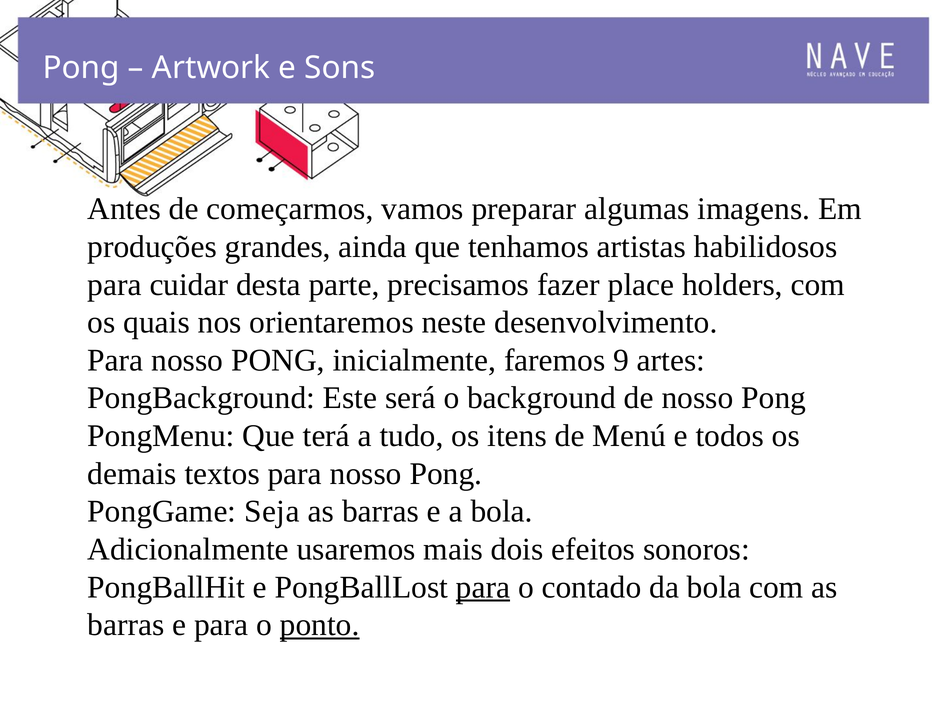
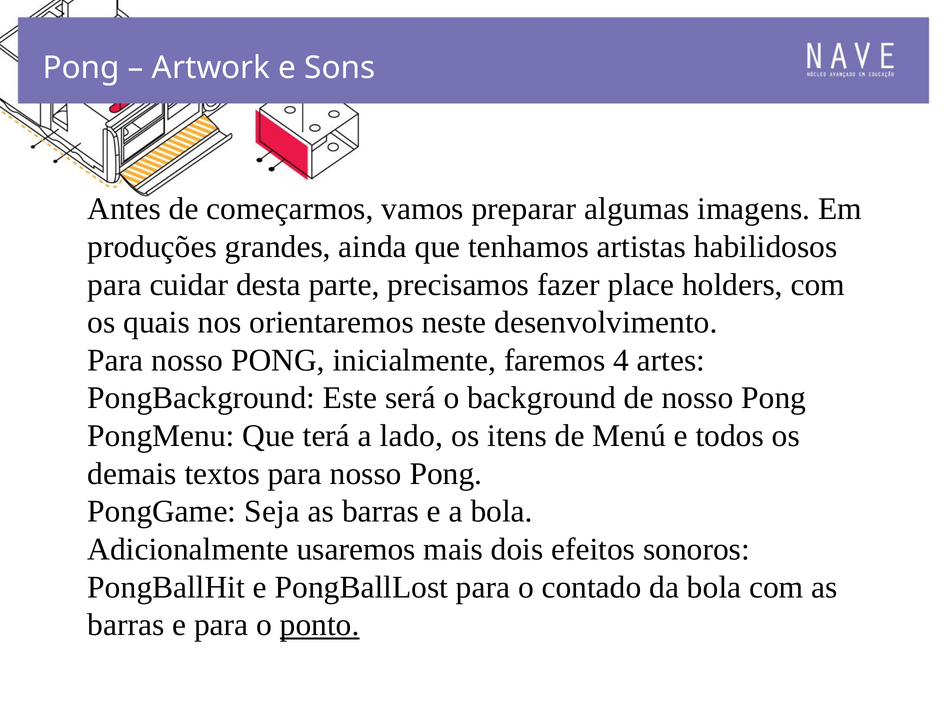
9: 9 -> 4 (621, 361)
tudo: tudo -> lado (412, 436)
para underline: present -> none (483, 588)
